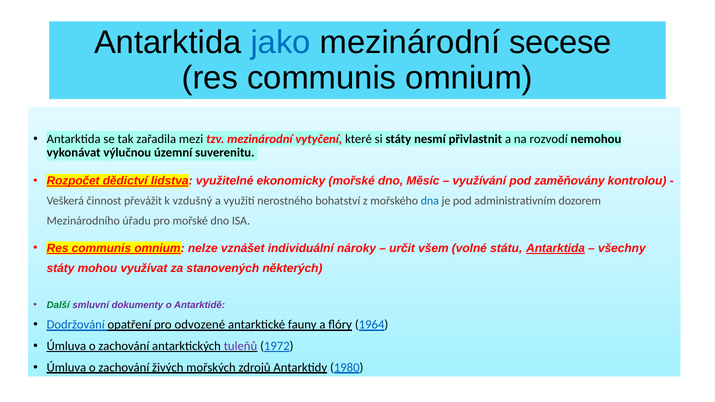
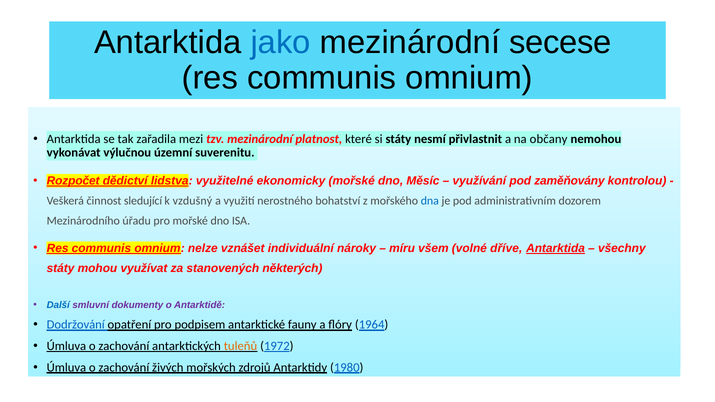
vytyčení: vytyčení -> platnost (319, 139)
rozvodí: rozvodí -> občany (549, 139)
převážit: převážit -> sledující (143, 201)
určit: určit -> míru (402, 248)
státu: státu -> dříve (506, 248)
Další colour: green -> blue (58, 305)
odvozené: odvozené -> podpisem (200, 325)
tuleňů colour: purple -> orange (240, 346)
